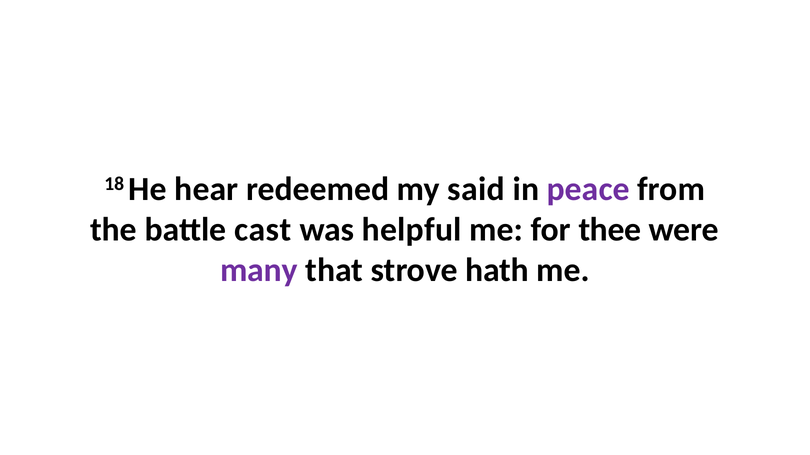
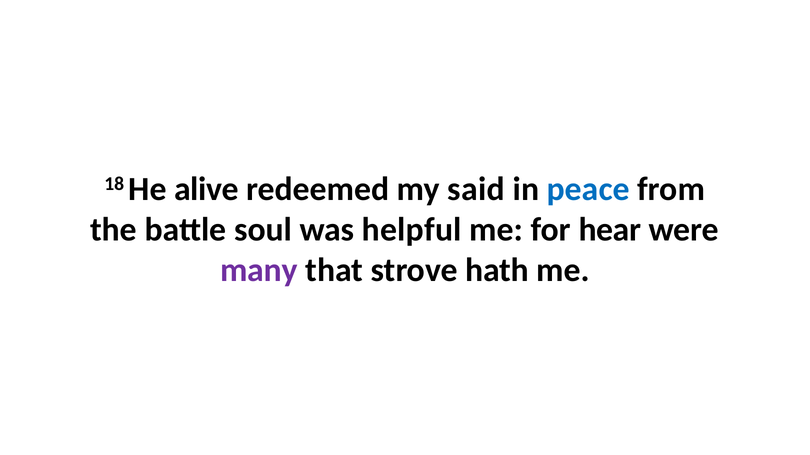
hear: hear -> alive (207, 190)
peace colour: purple -> blue (588, 190)
cast: cast -> soul (263, 230)
thee: thee -> hear (610, 230)
